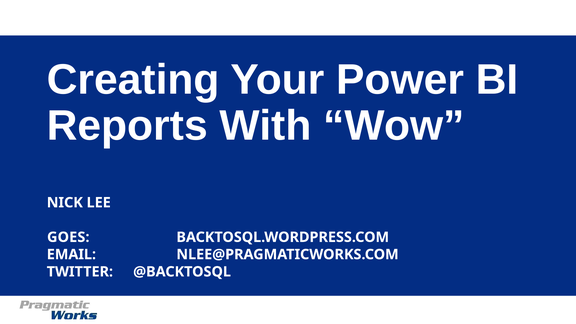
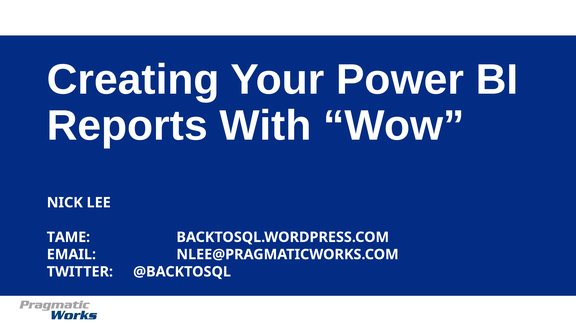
GOES: GOES -> TAME (68, 237)
